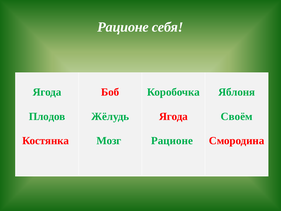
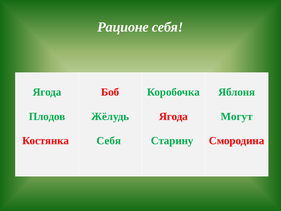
Своём: Своём -> Могут (237, 116)
Мозг: Мозг -> Себя (109, 140)
Рационе: Рационе -> Старину (172, 140)
